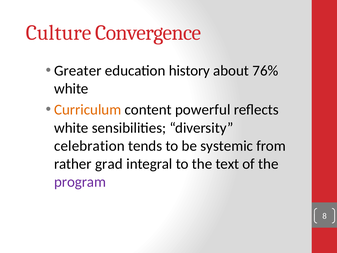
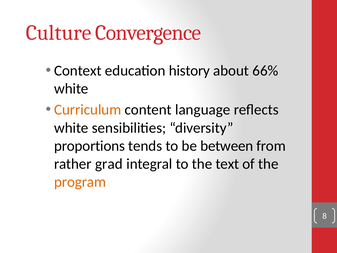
Greater: Greater -> Context (78, 71)
76%: 76% -> 66% (265, 71)
powerful: powerful -> language (203, 110)
celebration: celebration -> proportions (90, 146)
systemic: systemic -> between (227, 146)
program colour: purple -> orange (80, 182)
